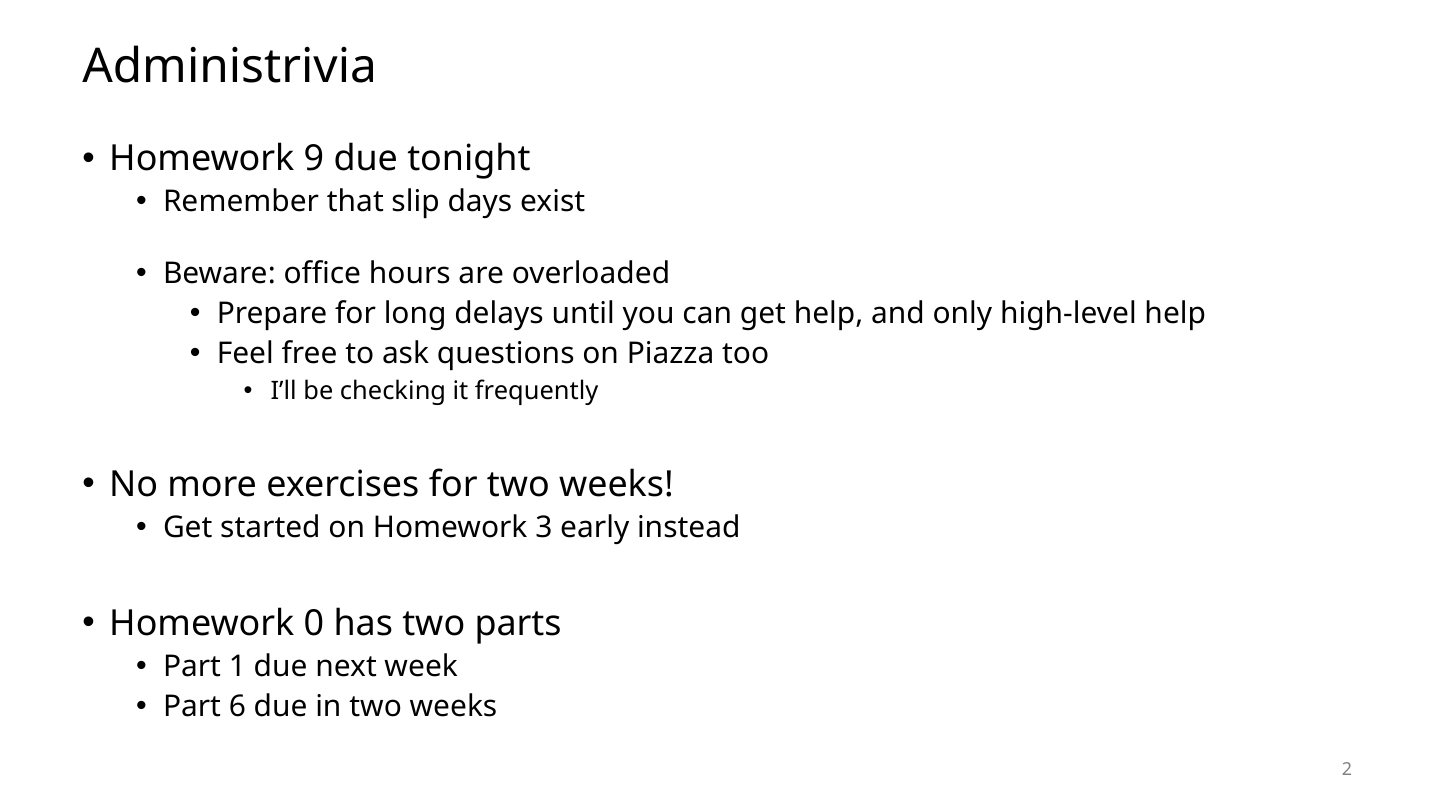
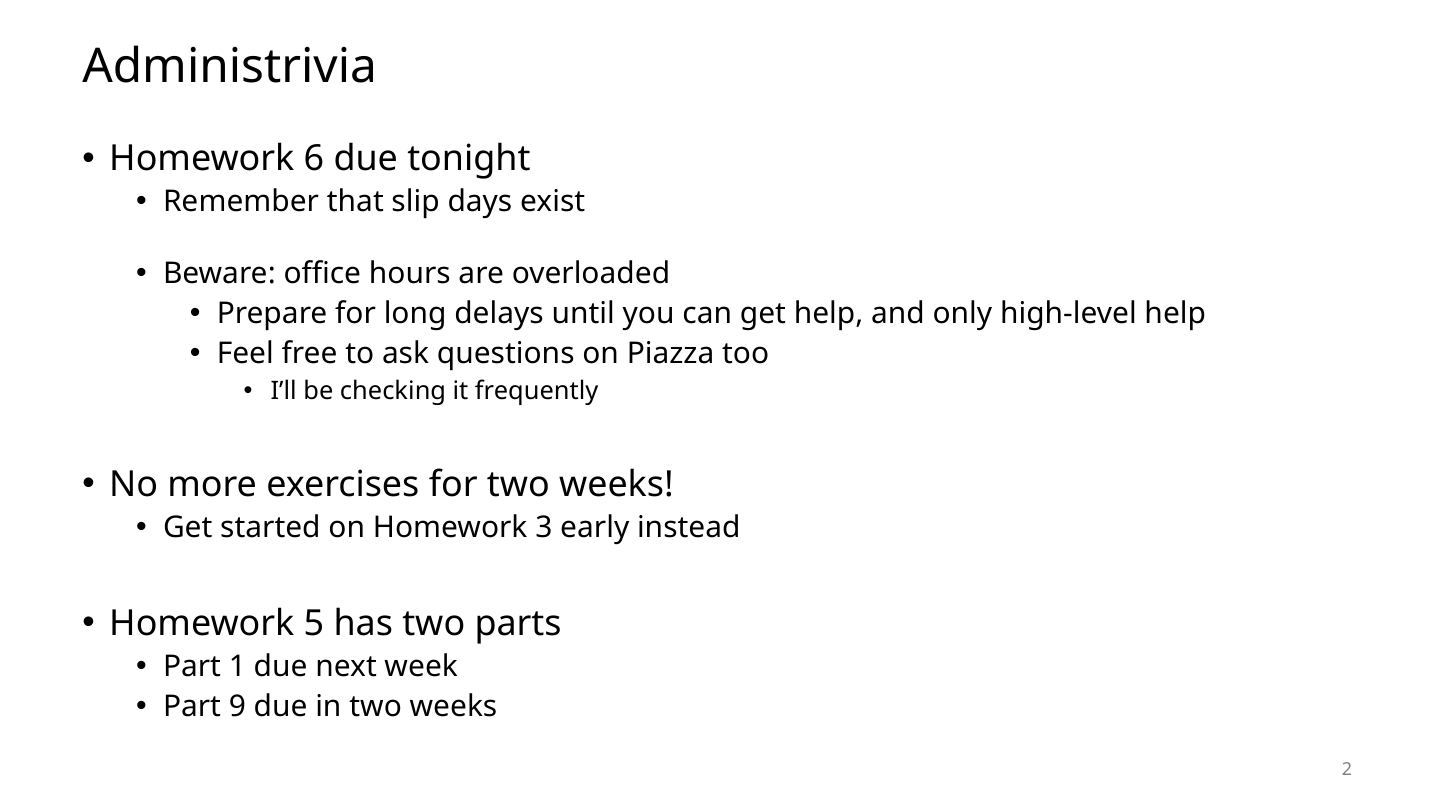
9: 9 -> 6 (314, 159)
0: 0 -> 5 (314, 624)
6: 6 -> 9 (237, 707)
